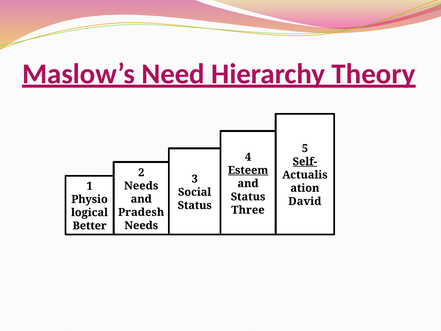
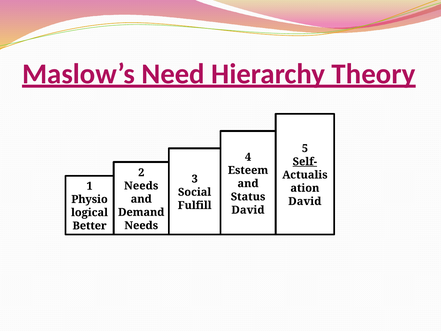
Esteem underline: present -> none (248, 170)
Status: Status -> Fulfill (195, 205)
Three: Three -> David (248, 210)
Pradesh: Pradesh -> Demand (141, 212)
